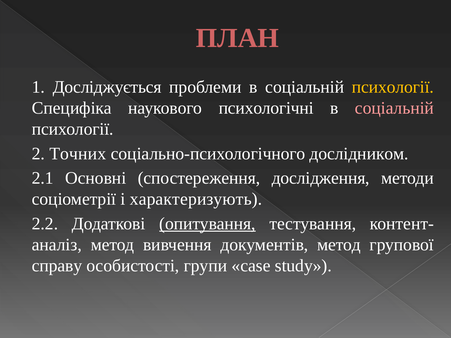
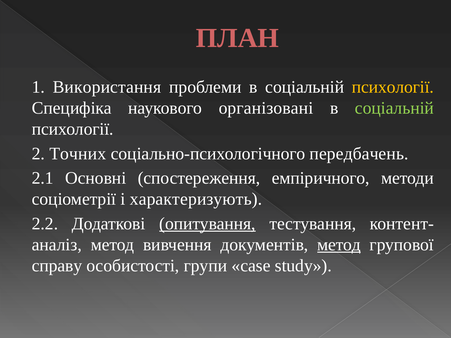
Досліджується: Досліджується -> Використання (107, 87)
психологічні: психологічні -> організовані (266, 108)
соціальній colour: pink -> light green (394, 108)
дослідником: дослідником -> передбачень (359, 154)
дослідження: дослідження -> емпіричного (321, 178)
метод underline: none -> present (339, 245)
